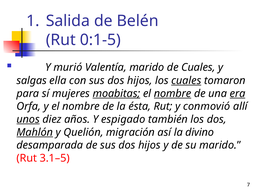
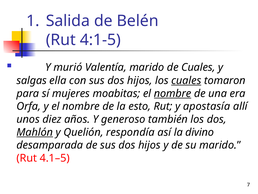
0:1-5: 0:1-5 -> 4:1-5 (100, 40)
moabitas underline: present -> none (116, 93)
era underline: present -> none (238, 93)
ésta: ésta -> esto (140, 106)
conmovió: conmovió -> apostasía (207, 106)
unos underline: present -> none (28, 119)
espigado: espigado -> generoso (123, 119)
migración: migración -> respondía (130, 132)
3.1–5: 3.1–5 -> 4.1–5 (55, 158)
